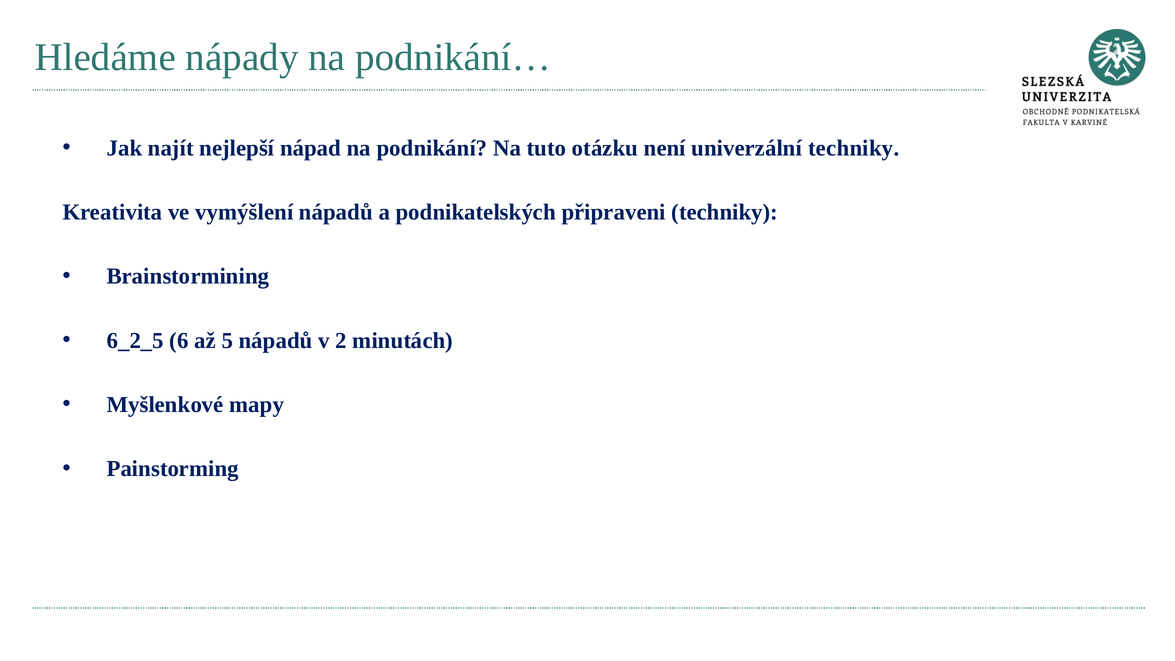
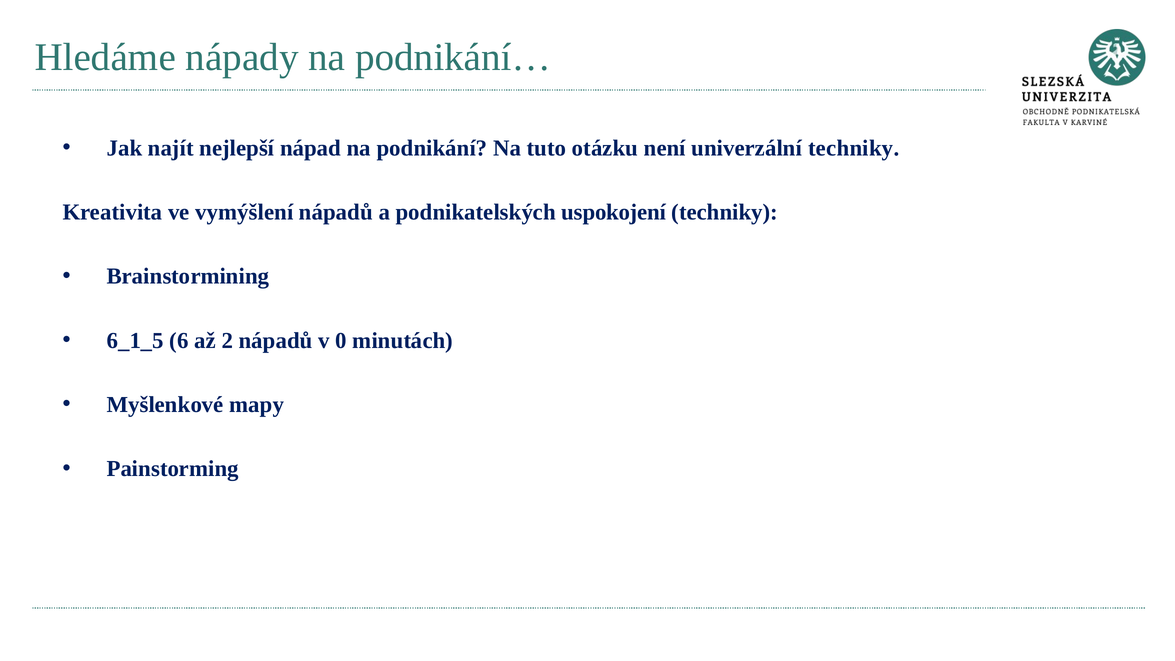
připraveni: připraveni -> uspokojení (614, 212)
6_2_5: 6_2_5 -> 6_1_5 (135, 340)
5: 5 -> 2 (227, 340)
2: 2 -> 0 (341, 340)
